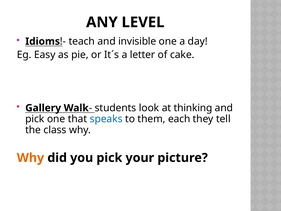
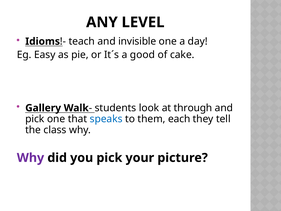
letter: letter -> good (142, 55)
thinking: thinking -> through (193, 108)
Why colour: orange -> purple (30, 158)
